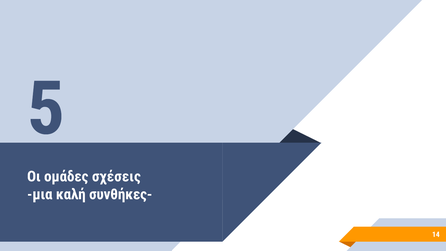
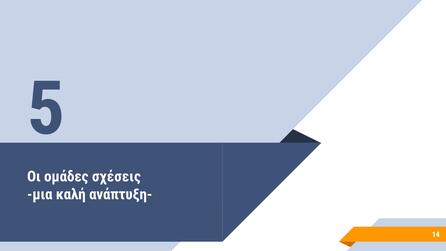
συνθήκες-: συνθήκες- -> ανάπτυξη- (121, 194)
